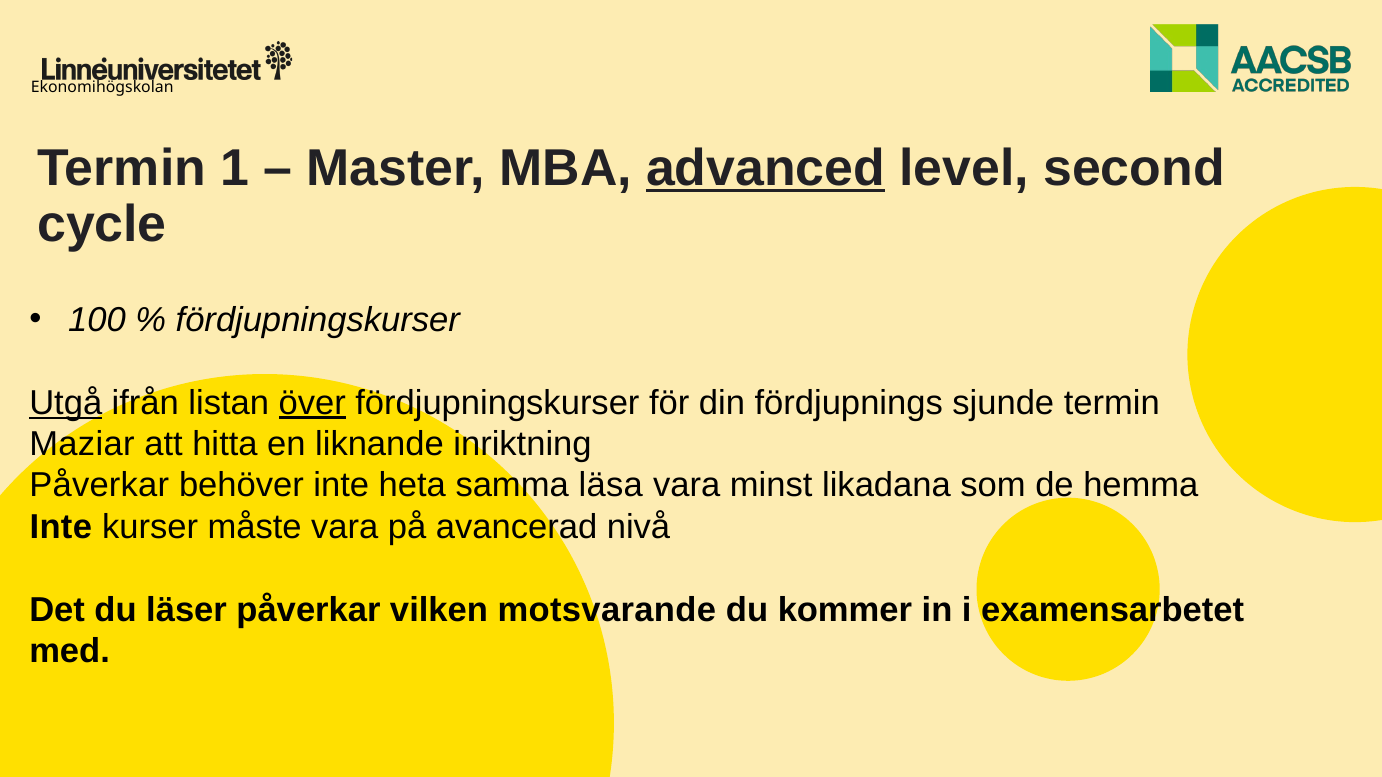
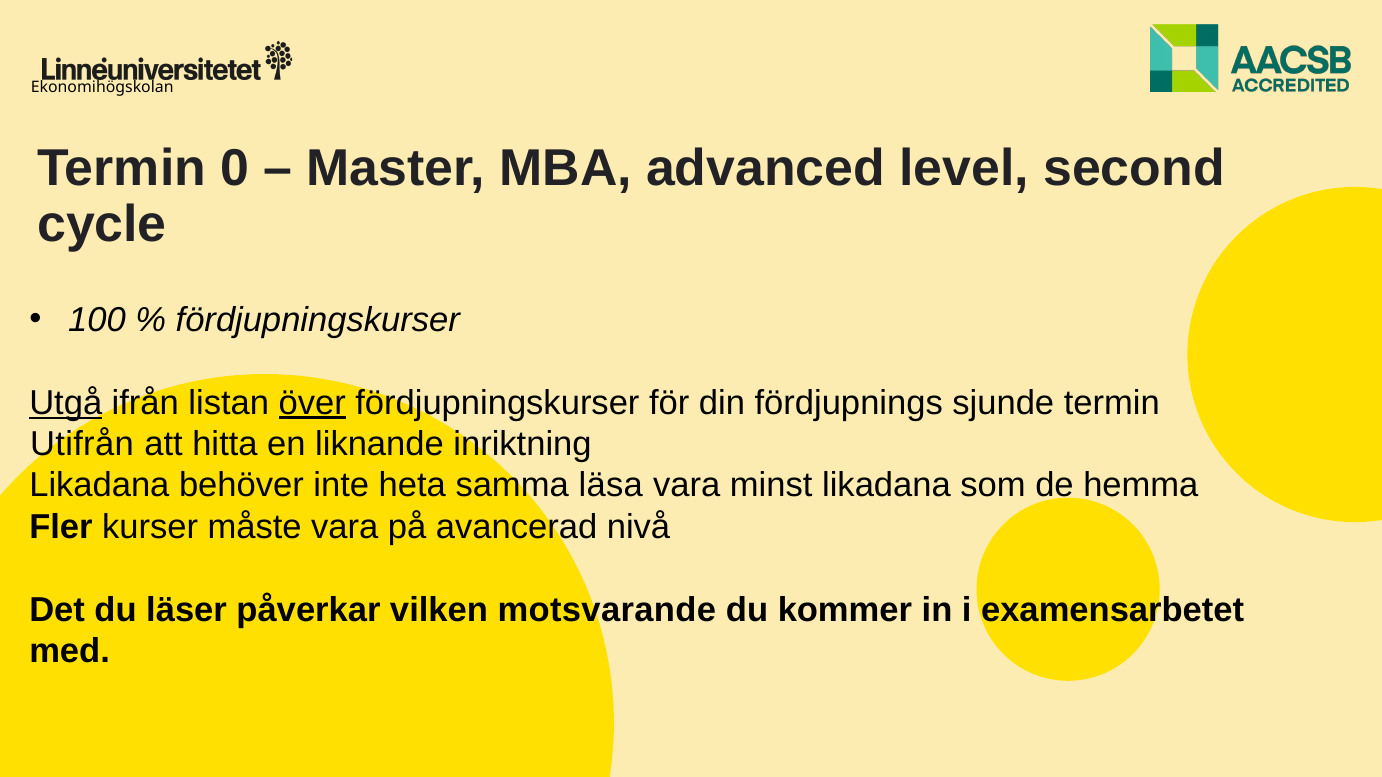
1: 1 -> 0 (235, 169)
advanced underline: present -> none (766, 169)
Maziar: Maziar -> Utifrån (82, 444)
Påverkar: Påverkar -> Likadana (99, 486)
Inte: Inte -> Fler (61, 527)
